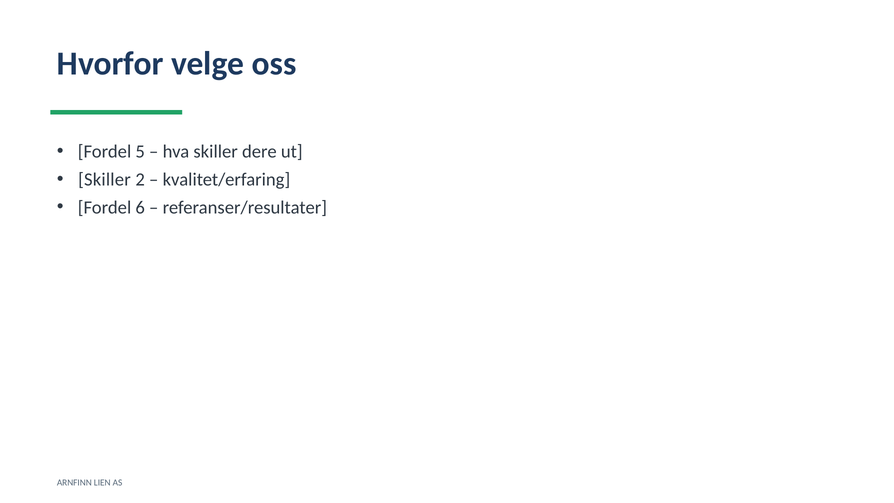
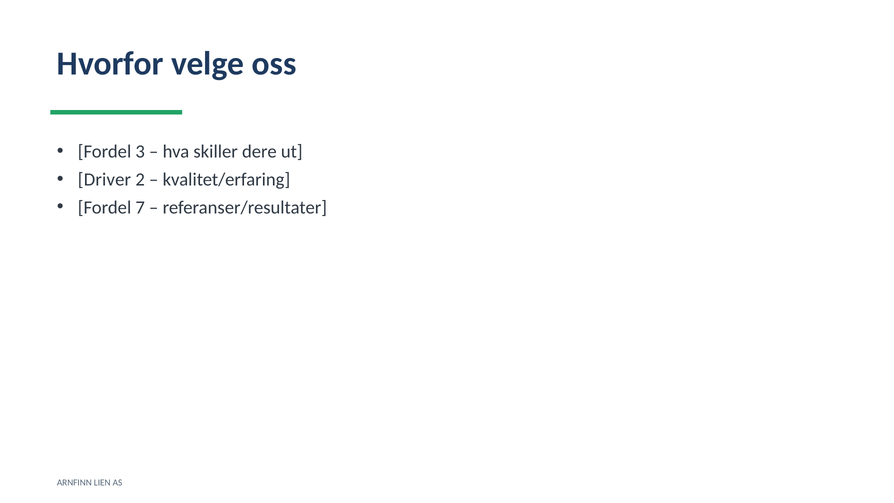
5: 5 -> 3 (140, 151)
Skiller: Skiller -> Driver (104, 179)
6: 6 -> 7 (140, 207)
